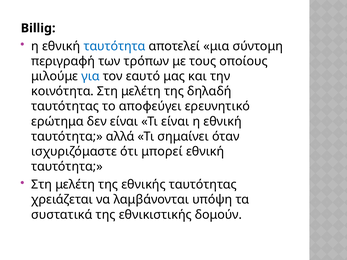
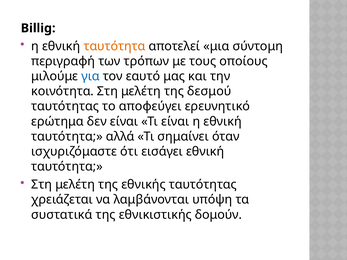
ταυτότητα colour: blue -> orange (114, 46)
δηλαδή: δηλαδή -> δεσμού (209, 91)
μπορεί: μπορεί -> εισάγει (162, 152)
